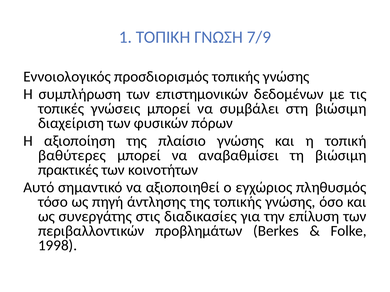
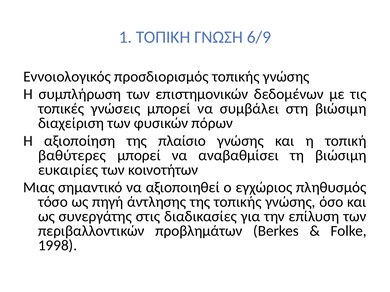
7/9: 7/9 -> 6/9 (259, 37)
πρακτικές: πρακτικές -> ευκαιρίες (68, 170)
Αυτό: Αυτό -> Μιας (39, 188)
